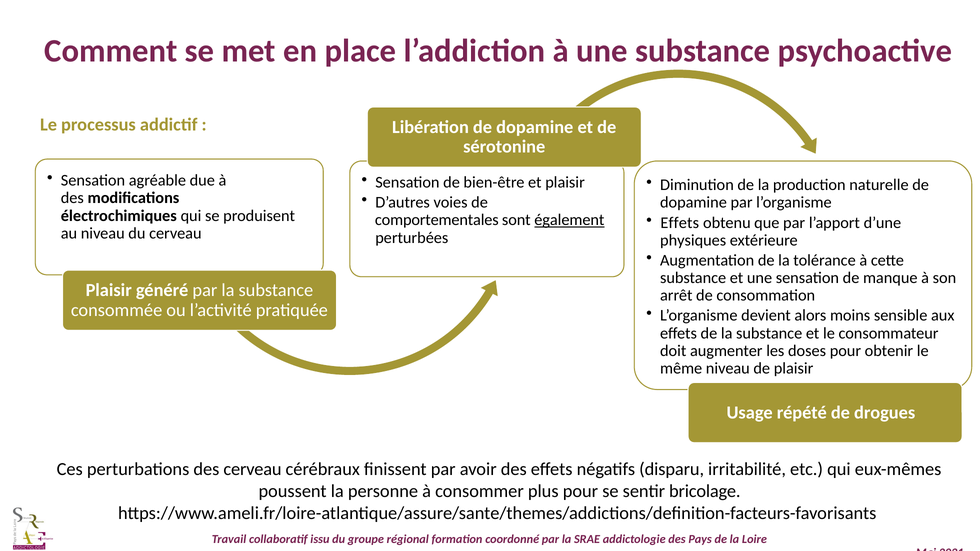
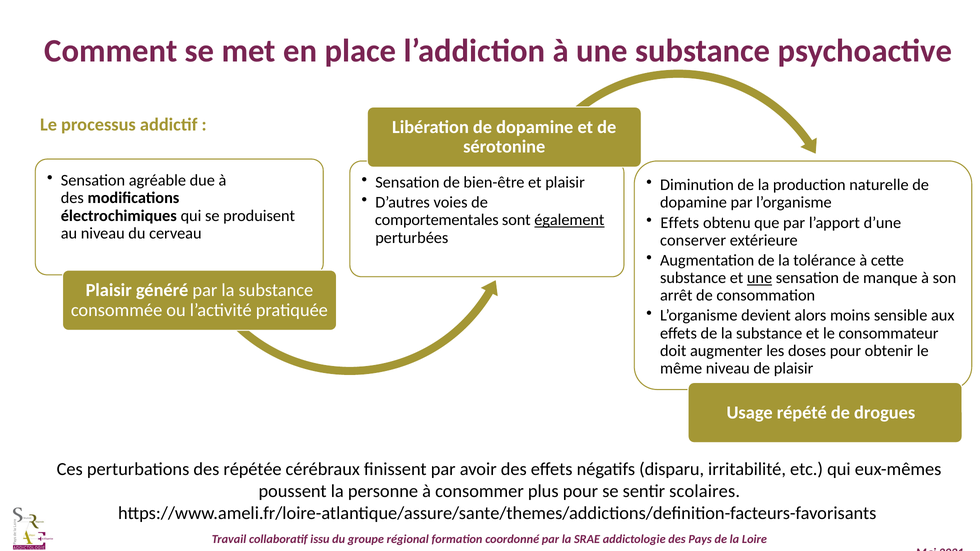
physiques: physiques -> conserver (693, 240)
une underline: none -> present (760, 278)
des cerveau: cerveau -> répétée (253, 469)
bricolage: bricolage -> scolaires (705, 492)
